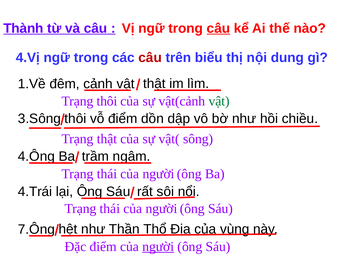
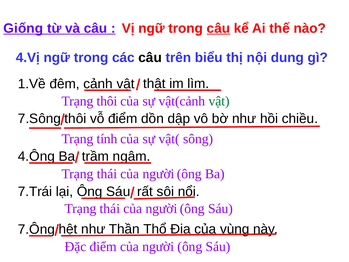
Thành: Thành -> Giống (23, 28)
câu colour: red -> black (150, 58)
3.Sông: 3.Sông -> 7.Sông (39, 118)
Trạng thật: thật -> tính (107, 139)
4.Trái: 4.Trái -> 7.Trái (35, 191)
người underline: present -> none (158, 246)
